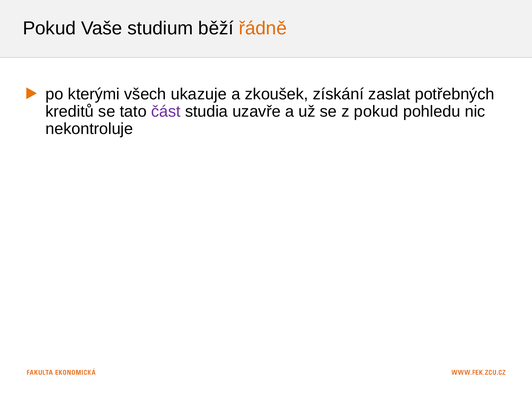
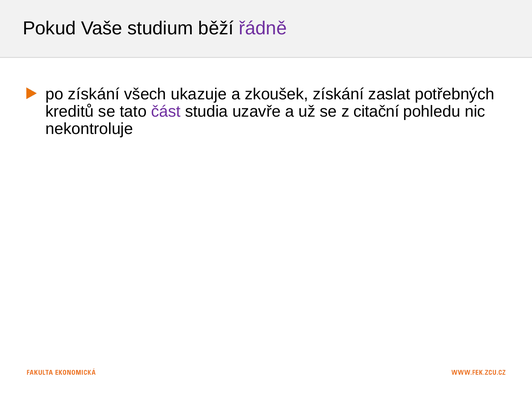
řádně colour: orange -> purple (263, 28)
po kterými: kterými -> získání (94, 94)
z pokud: pokud -> citační (376, 111)
